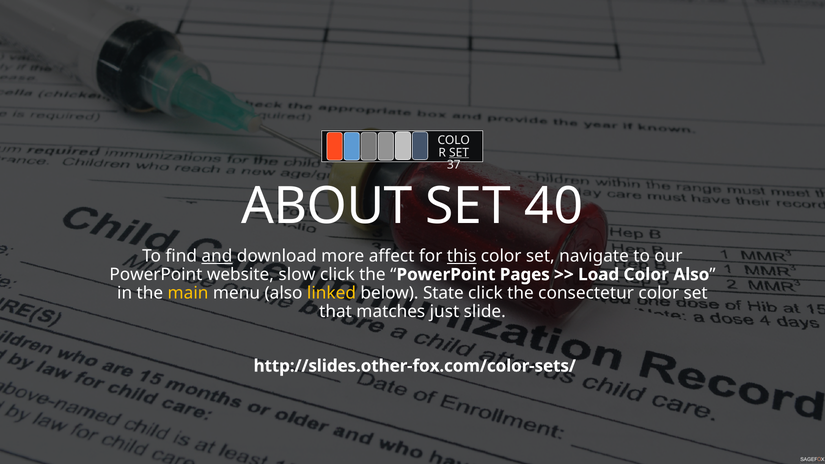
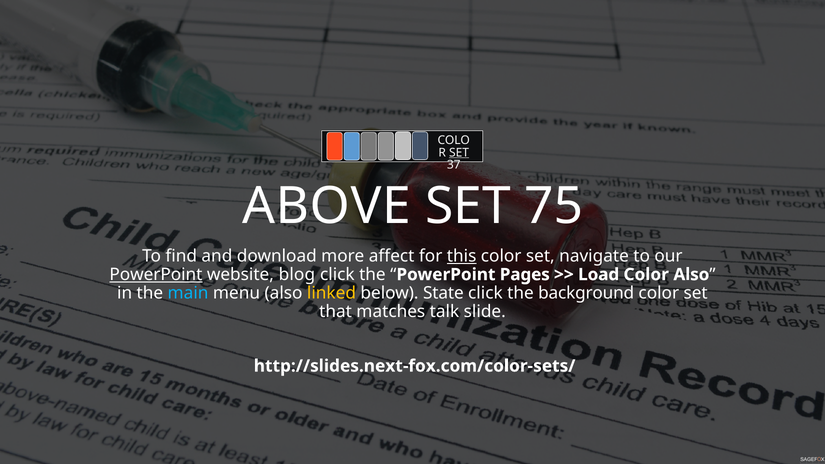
ABOUT: ABOUT -> ABOVE (327, 206)
40: 40 -> 75 (554, 206)
and underline: present -> none (217, 256)
PowerPoint underline: none -> present (156, 275)
slow: slow -> blog (297, 275)
main colour: yellow -> light blue (188, 293)
consectetur: consectetur -> background (586, 293)
just: just -> talk (444, 312)
http://slides.other-fox.com/color-sets/: http://slides.other-fox.com/color-sets/ -> http://slides.next-fox.com/color-sets/ (415, 366)
